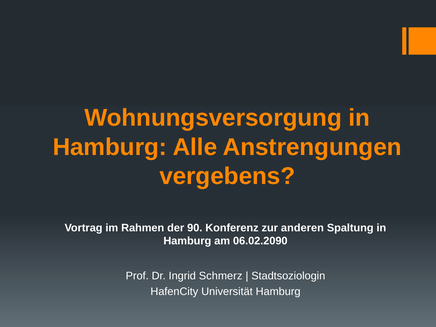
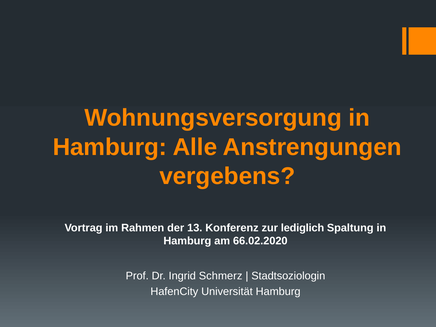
90: 90 -> 13 (195, 228)
anderen: anderen -> lediglich (303, 228)
06.02.2090: 06.02.2090 -> 66.02.2020 (260, 241)
